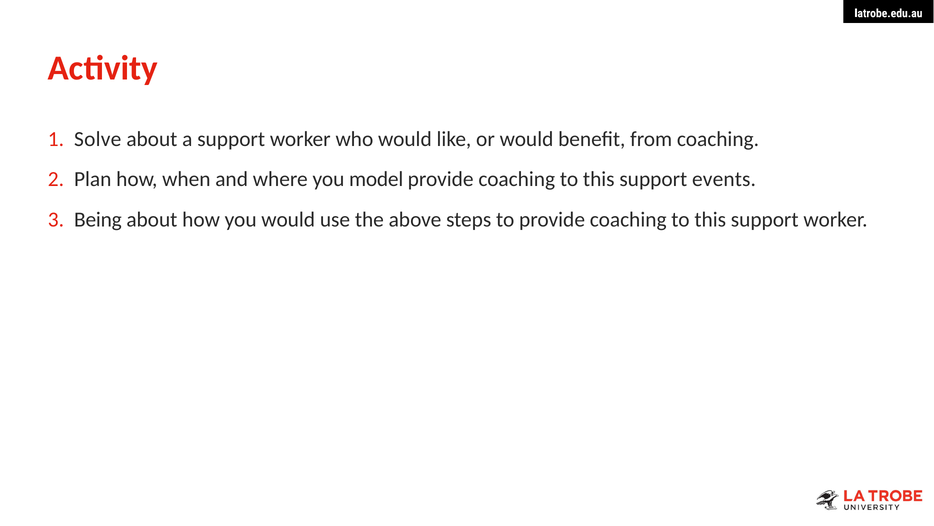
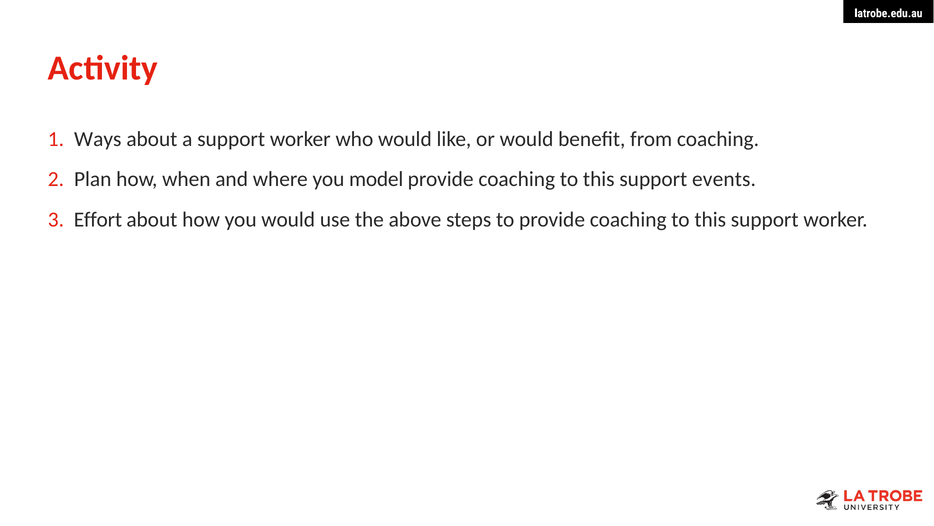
Solve: Solve -> Ways (98, 139)
Being: Being -> Effort (98, 219)
